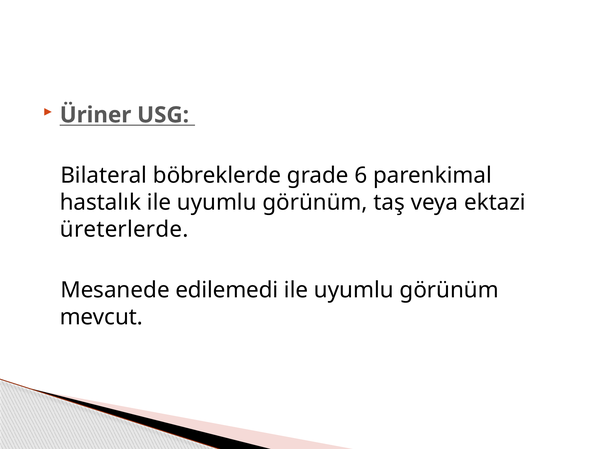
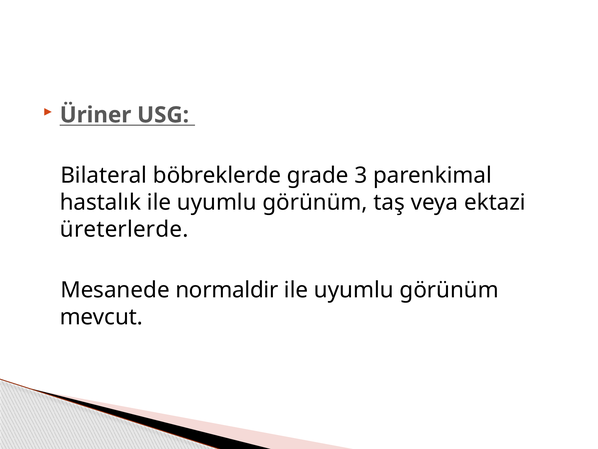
6: 6 -> 3 (361, 175)
edilemedi: edilemedi -> normaldir (227, 290)
